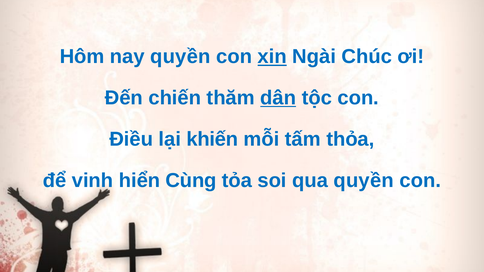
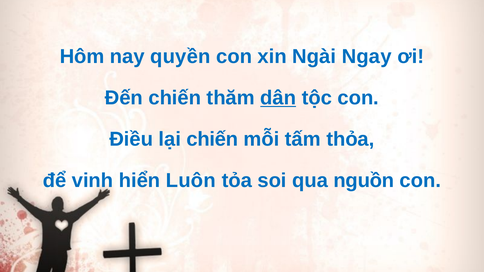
xin underline: present -> none (272, 57)
Chúc: Chúc -> Ngay (367, 57)
lại khiến: khiến -> chiến (212, 139)
Cùng: Cùng -> Luôn (191, 181)
qua quyền: quyền -> nguồn (364, 181)
